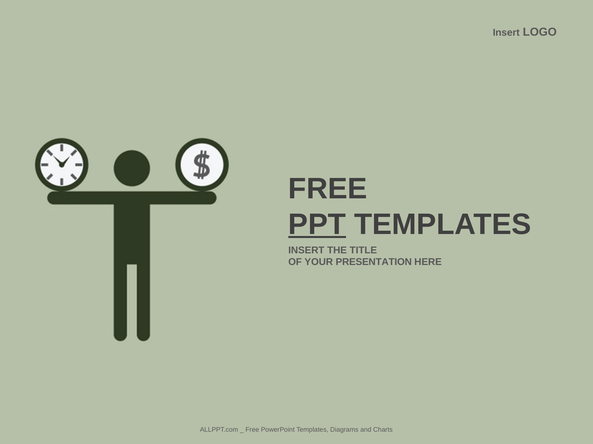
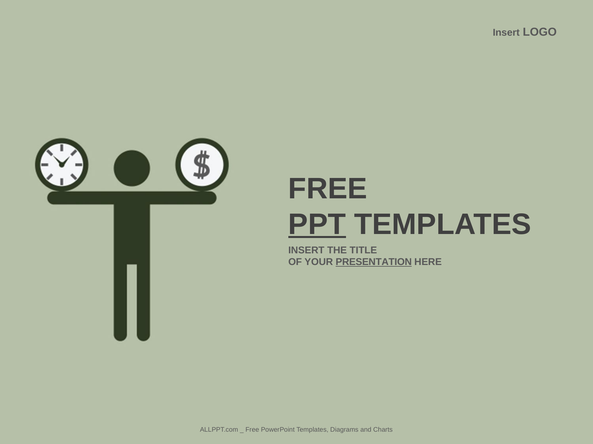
PRESENTATION underline: none -> present (374, 262)
